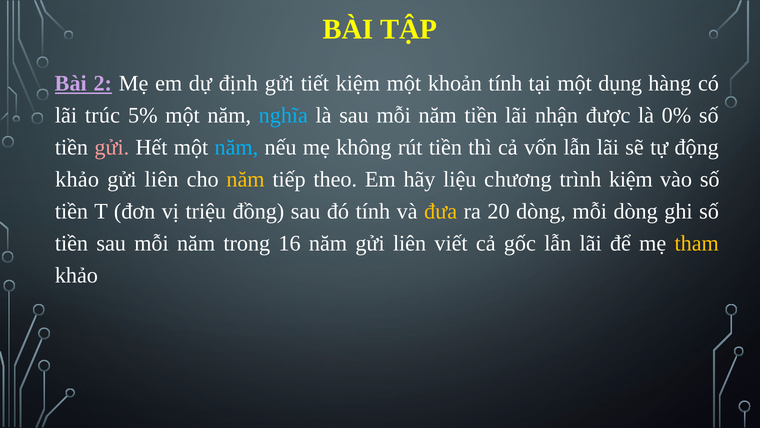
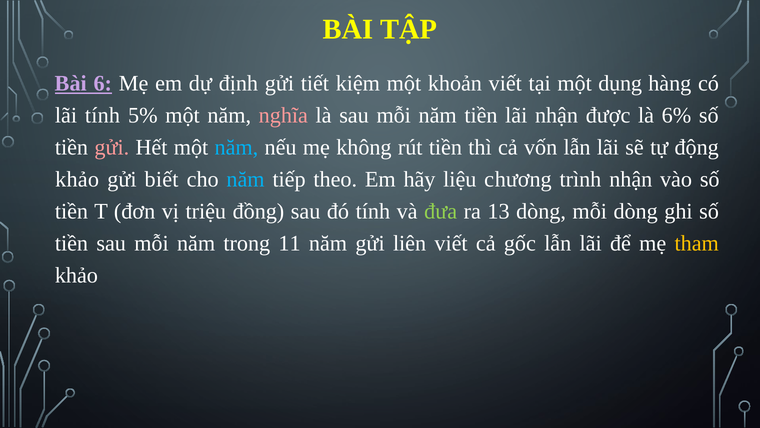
2: 2 -> 6 (103, 83)
khoản tính: tính -> viết (505, 83)
lãi trúc: trúc -> tính (102, 115)
nghĩa colour: light blue -> pink (283, 115)
0%: 0% -> 6% (676, 115)
liên: liên -> biết (162, 179)
năm colour: yellow -> light blue (246, 179)
trình kiệm: kiệm -> nhận (631, 179)
đưa colour: yellow -> light green (441, 211)
20: 20 -> 13 (499, 211)
16: 16 -> 11 (290, 243)
